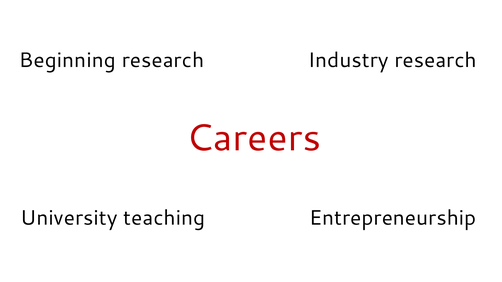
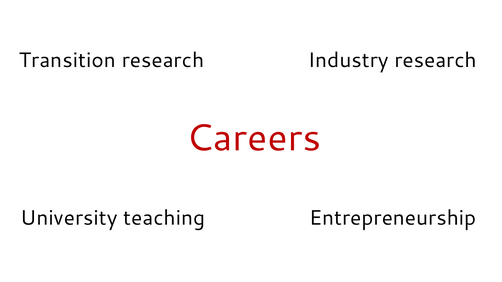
Beginning: Beginning -> Transition (67, 60)
